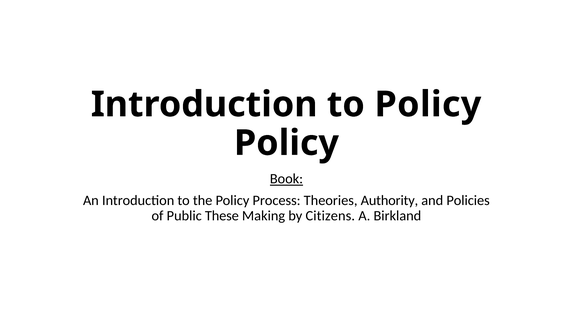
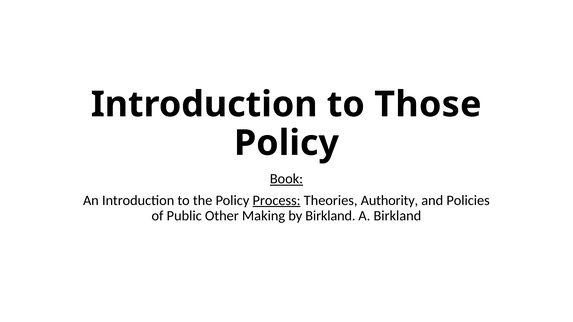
to Policy: Policy -> Those (428, 105)
Process underline: none -> present (277, 201)
These: These -> Other (222, 216)
by Citizens: Citizens -> Birkland (330, 216)
